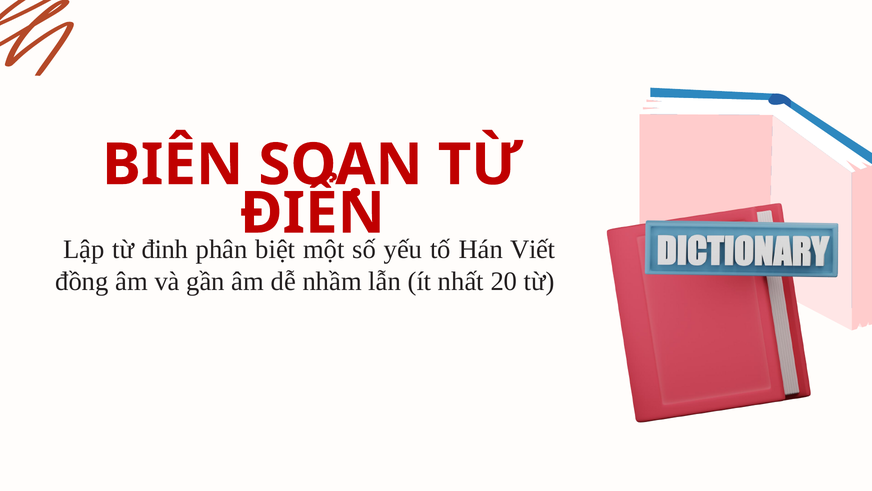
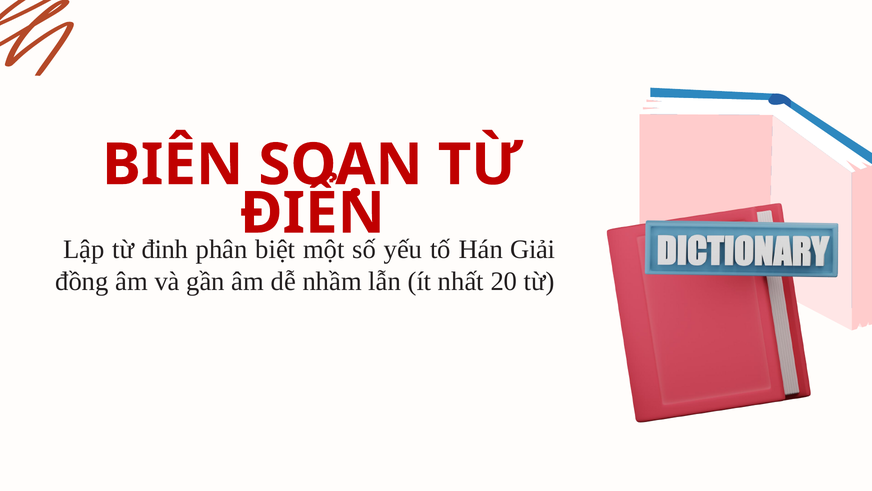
Viết: Viết -> Giải (533, 249)
